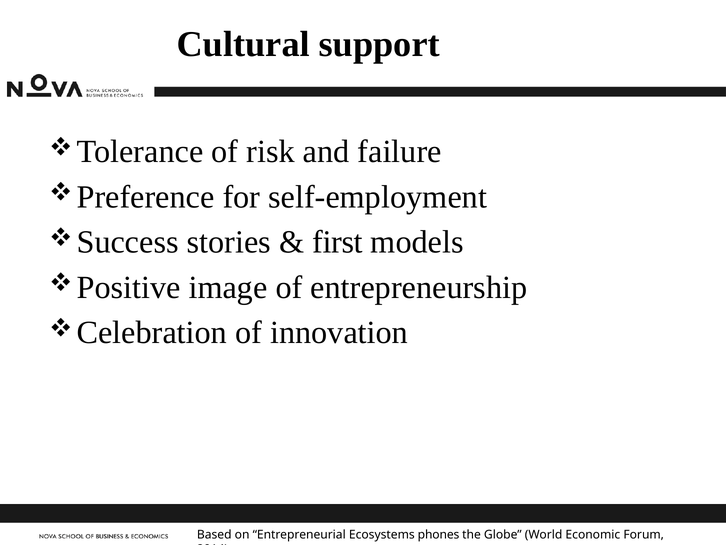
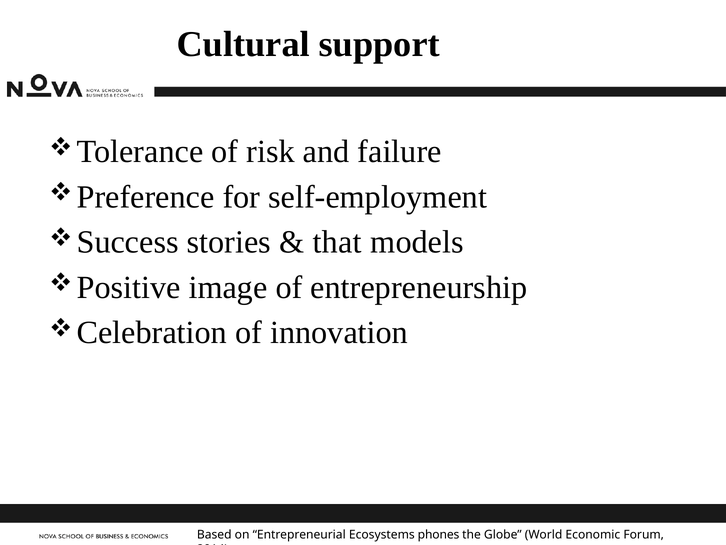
first: first -> that (337, 242)
